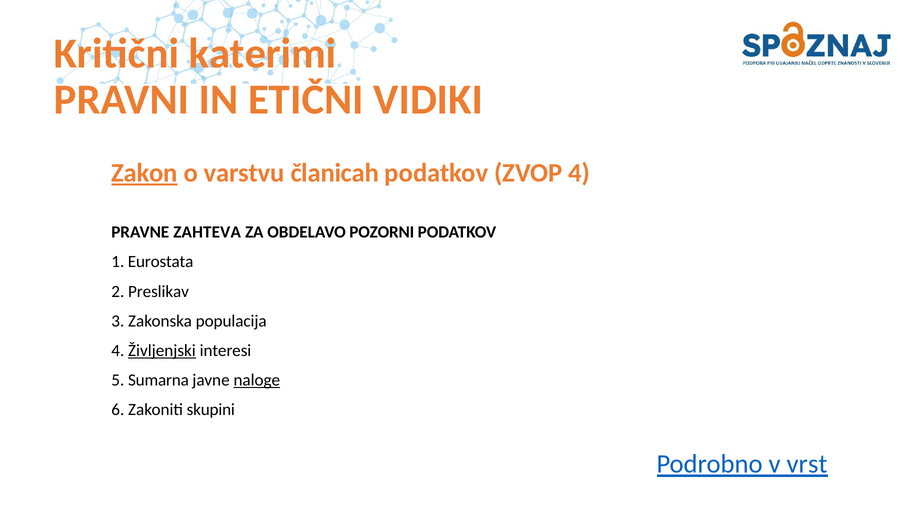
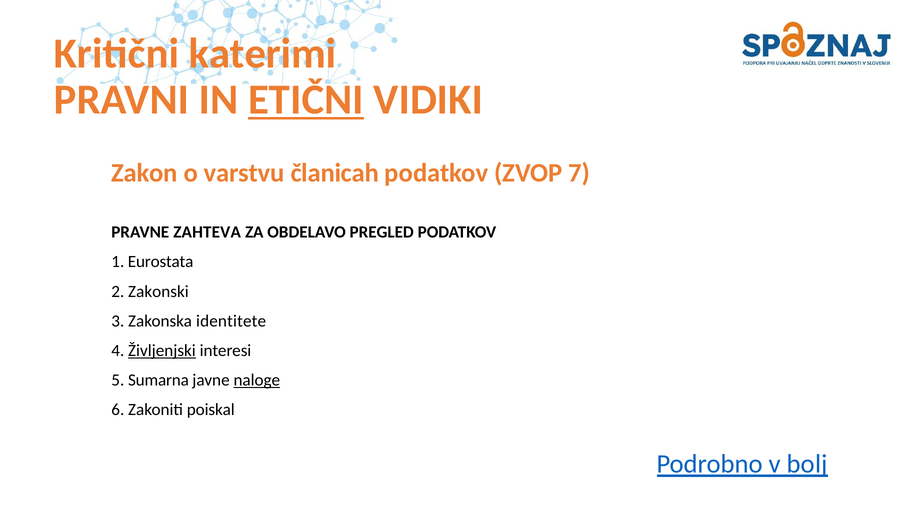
ETIČNI underline: none -> present (306, 100)
Zakon underline: present -> none (145, 173)
ZVOP 4: 4 -> 7 (579, 173)
POZORNI: POZORNI -> PREGLED (382, 233)
Preslikav: Preslikav -> Zakonski (158, 292)
populacija: populacija -> identitete (231, 321)
skupini: skupini -> poiskal (211, 410)
vrst: vrst -> bolj (807, 465)
